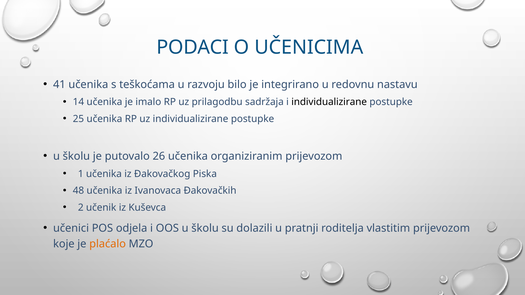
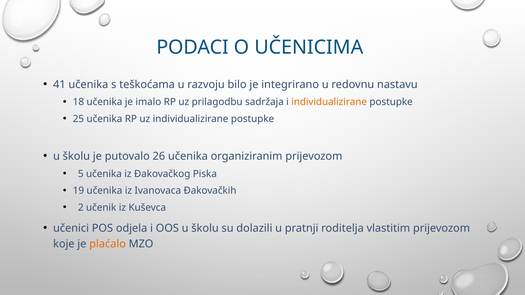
14: 14 -> 18 (78, 102)
individualizirane colour: black -> orange (329, 102)
1: 1 -> 5 (81, 174)
48: 48 -> 19 (78, 191)
